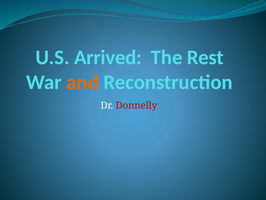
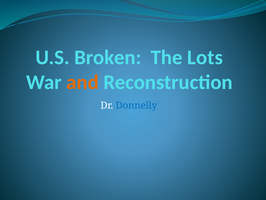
Arrived: Arrived -> Broken (108, 57)
Rest: Rest -> Lots (205, 57)
Donnelly colour: red -> blue (136, 105)
